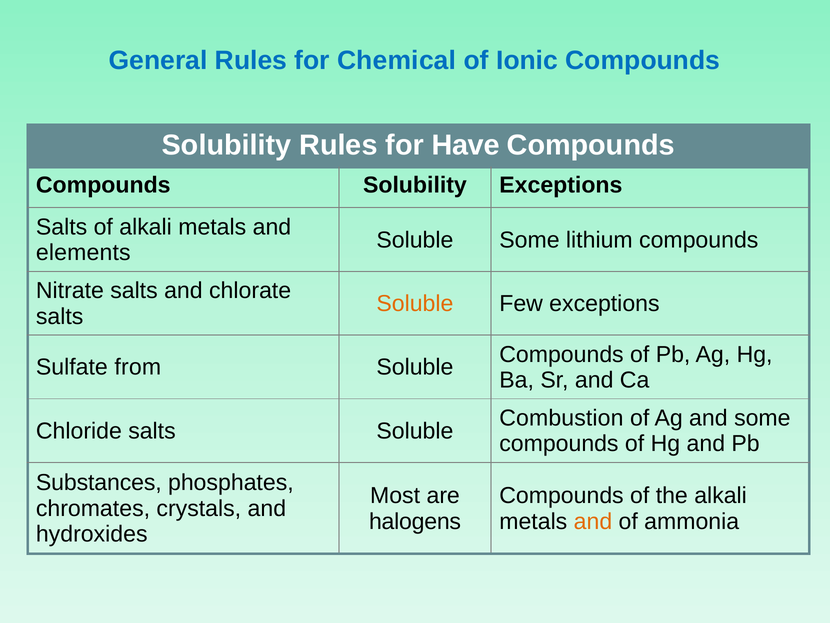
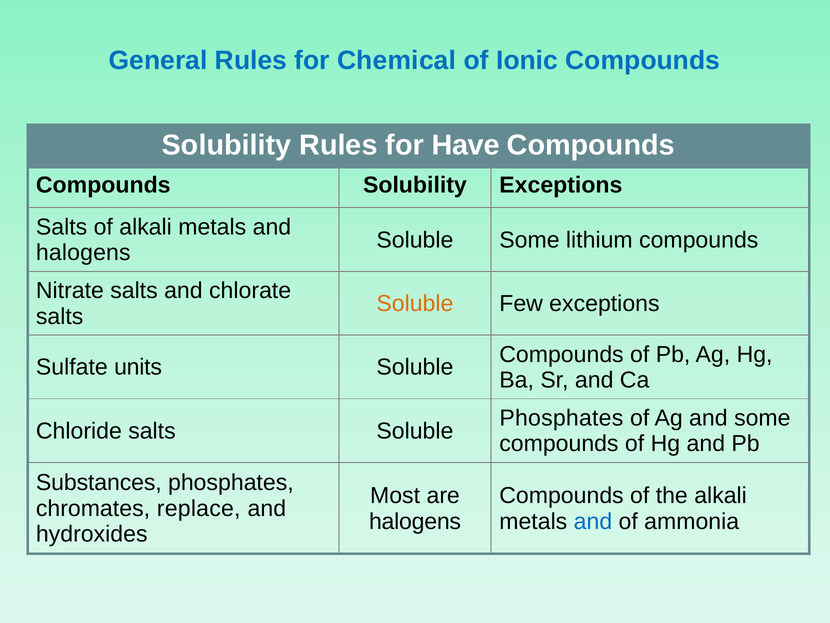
elements: elements -> halogens (83, 253)
from: from -> units (138, 367)
Combustion: Combustion -> Phosphates (561, 418)
crystals: crystals -> replace (199, 508)
and colour: orange -> blue (593, 521)
